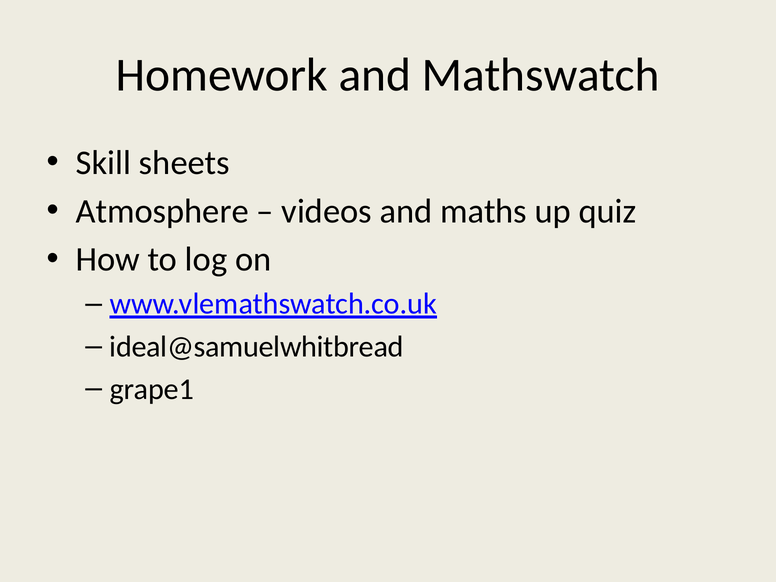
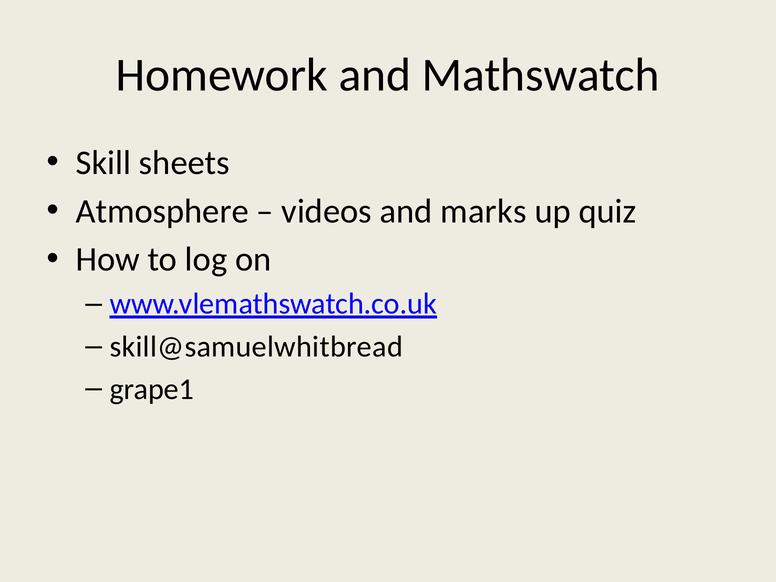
maths: maths -> marks (483, 211)
ideal@samuelwhitbread: ideal@samuelwhitbread -> skill@samuelwhitbread (256, 347)
